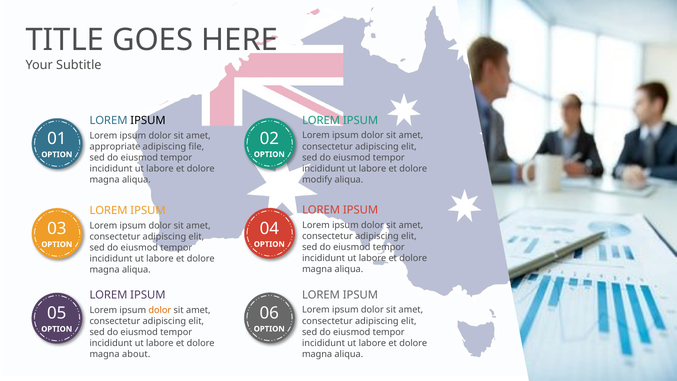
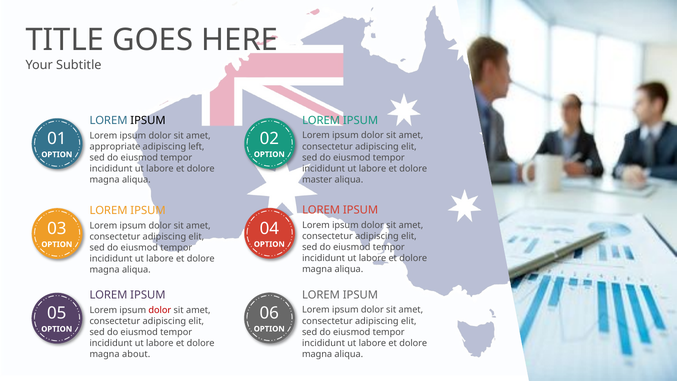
file: file -> left (196, 147)
modify: modify -> master (317, 179)
dolor colour: orange -> red (160, 310)
